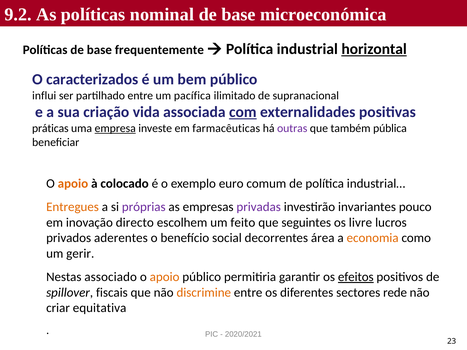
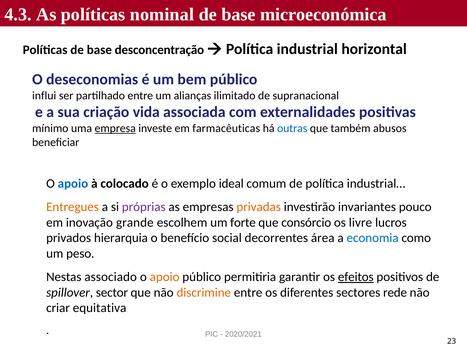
9.2: 9.2 -> 4.3 (18, 14)
frequentemente: frequentemente -> desconcentração (159, 50)
horizontal underline: present -> none (374, 49)
caracterizados: caracterizados -> deseconomias (92, 80)
pacífica: pacífica -> alianças (192, 96)
com underline: present -> none (243, 112)
práticas: práticas -> mínimo (50, 128)
outras colour: purple -> blue (292, 128)
pública: pública -> abusos (390, 128)
apoio colour: orange -> blue (73, 184)
euro: euro -> ideal (231, 184)
privadas colour: purple -> orange (259, 207)
directo: directo -> grande (135, 223)
feito: feito -> forte (243, 223)
seguintes: seguintes -> consórcio (306, 223)
aderentes: aderentes -> hierarquia (121, 238)
economia colour: orange -> blue (373, 238)
gerir: gerir -> peso (80, 254)
fiscais: fiscais -> sector (112, 293)
